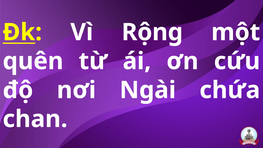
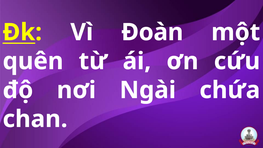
Rộng: Rộng -> Đoàn (152, 32)
